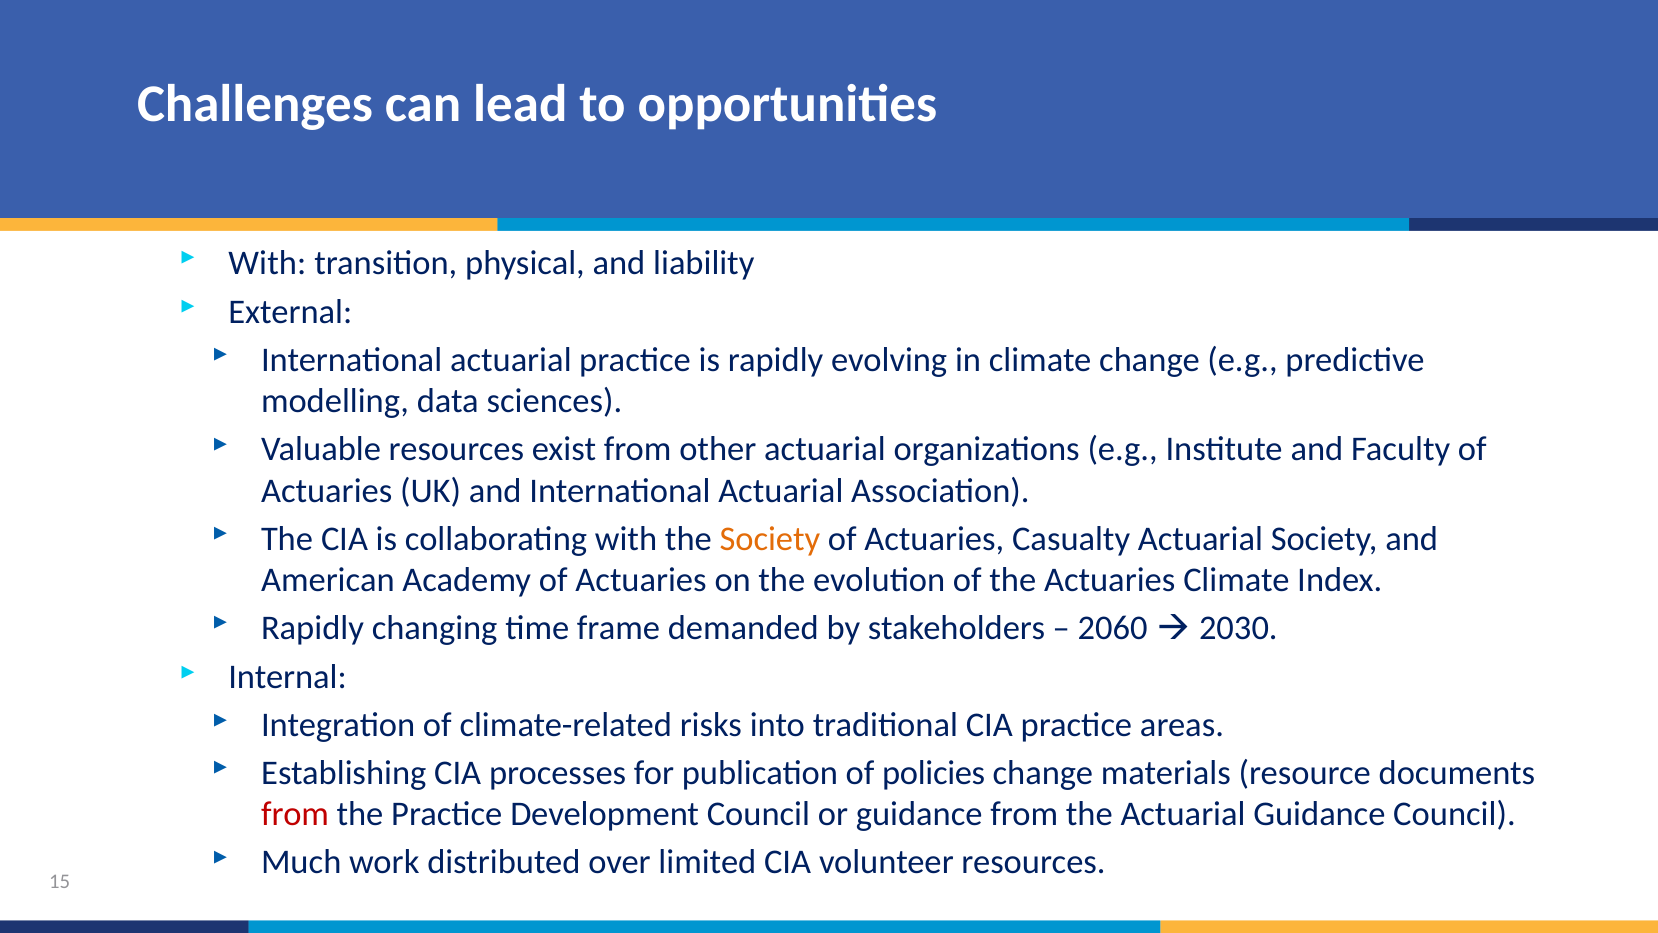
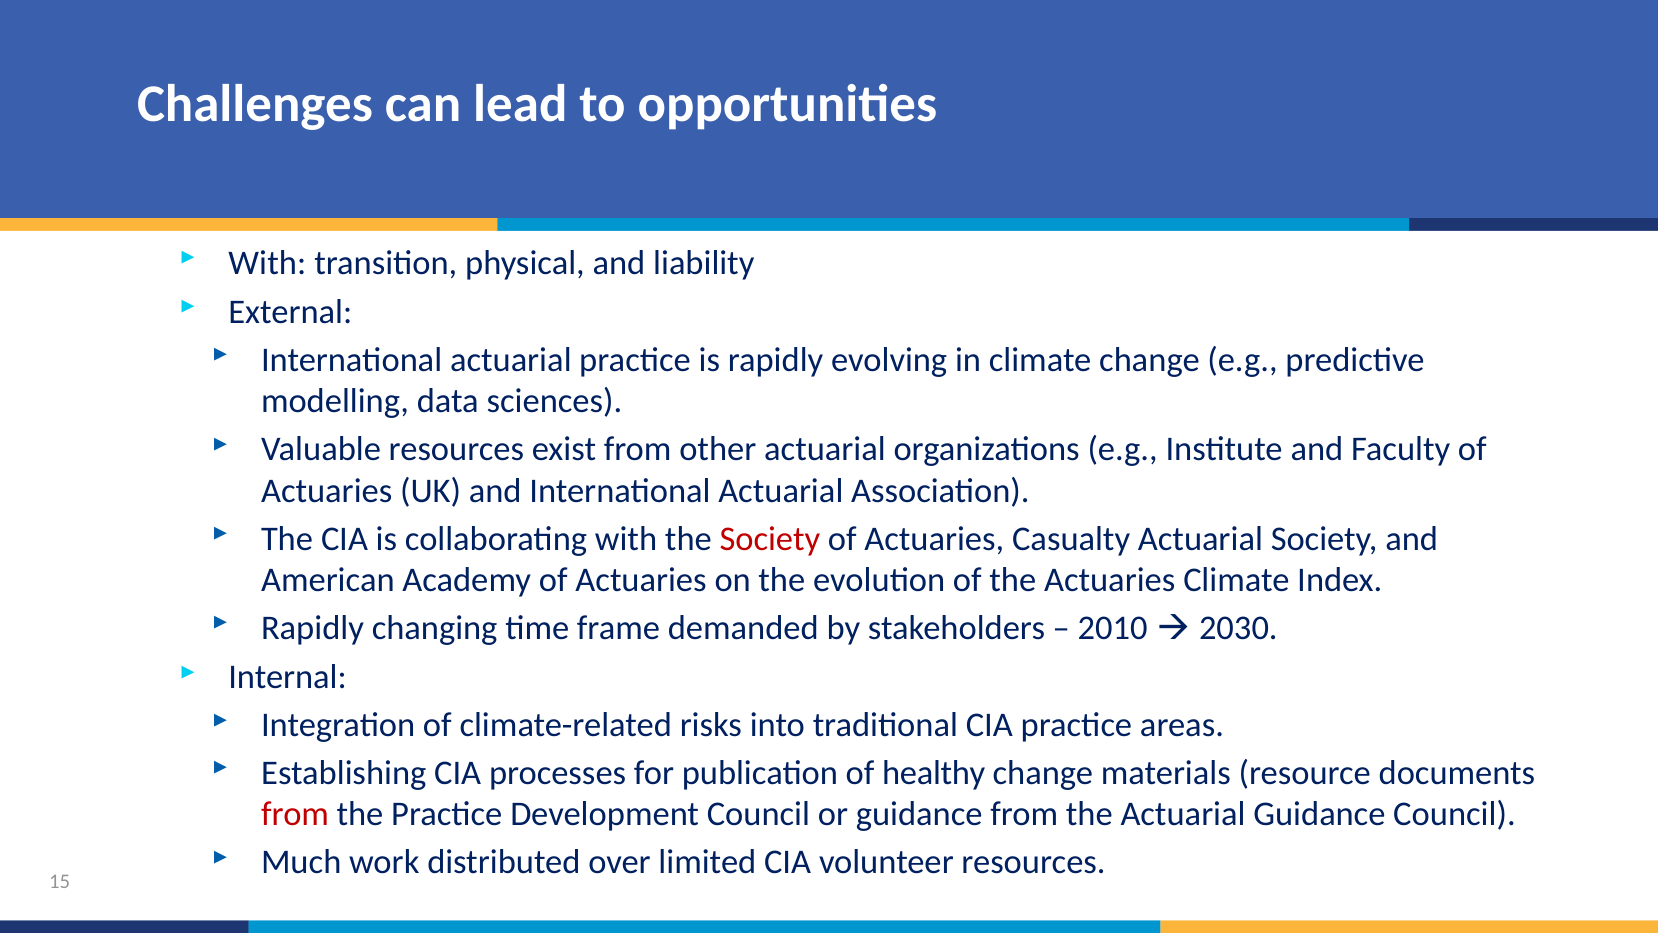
Society colour: orange -> red (770, 538)
2060: 2060 -> 2010 (1113, 628)
policies: policies -> healthy (934, 773)
